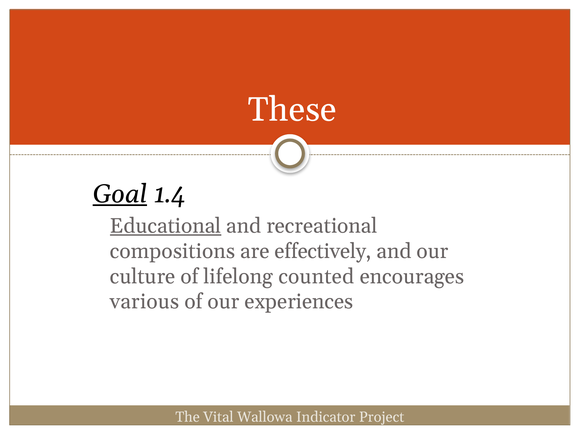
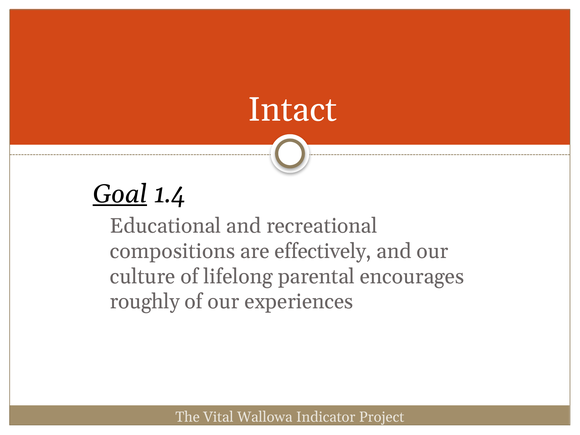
These: These -> Intact (292, 110)
Educational underline: present -> none (166, 226)
counted: counted -> parental (316, 276)
various: various -> roughly (145, 302)
